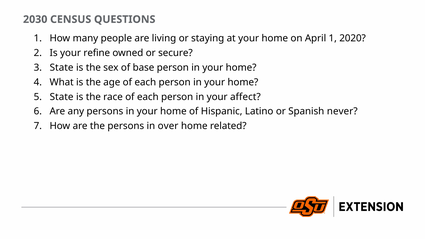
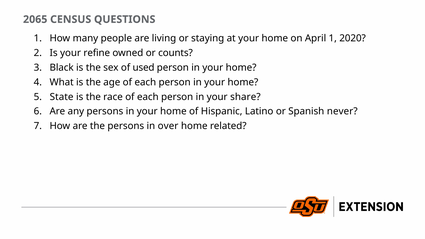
2030: 2030 -> 2065 (35, 19)
secure: secure -> counts (175, 53)
State: State -> Black (62, 68)
base: base -> used (144, 68)
affect: affect -> share (245, 97)
